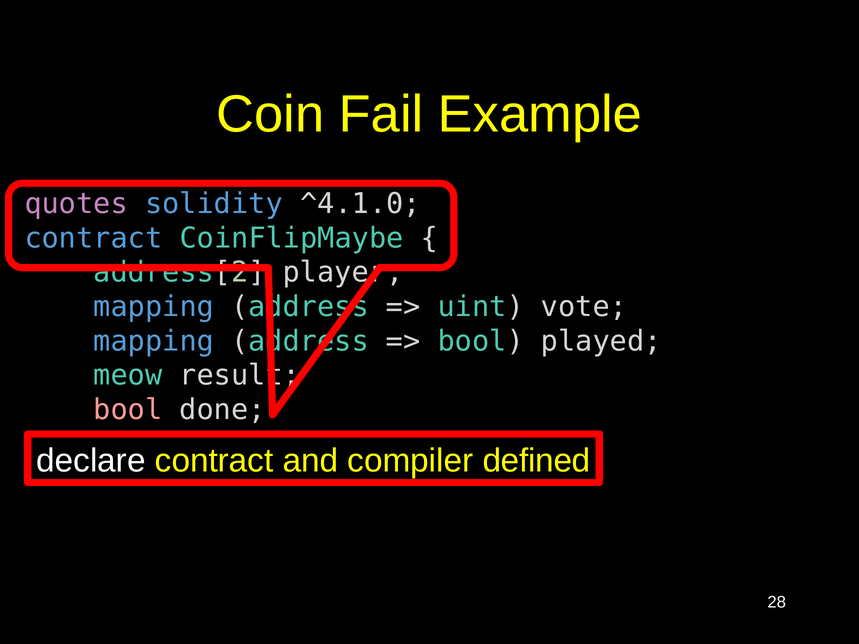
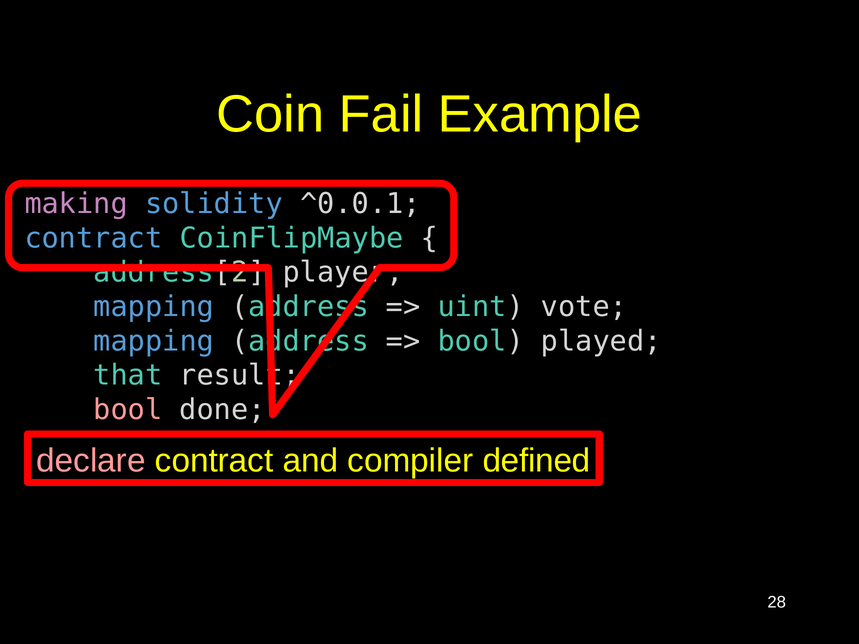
quotes: quotes -> making (76, 204)
^4.1.0: ^4.1.0 -> ^0.0.1 (360, 204)
meow: meow -> that (128, 376)
declare colour: white -> pink (91, 461)
